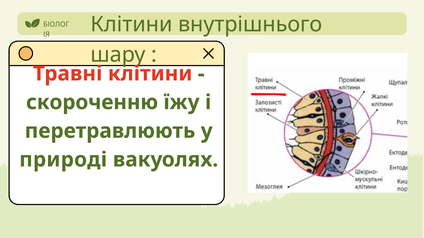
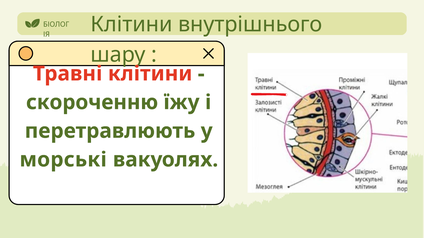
природі: природі -> морські (63, 160)
